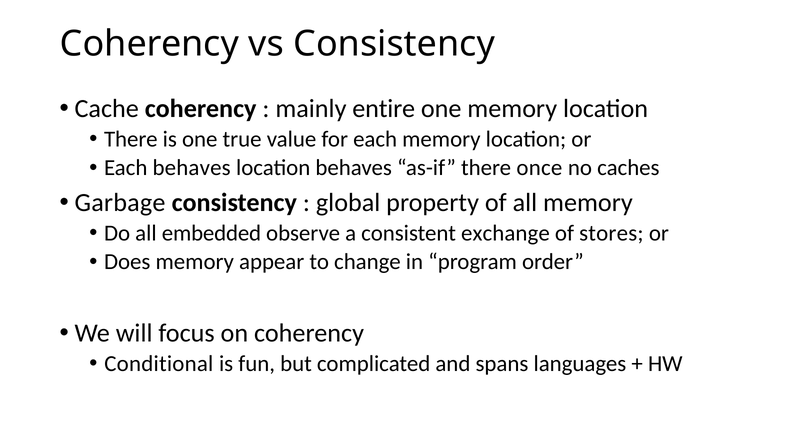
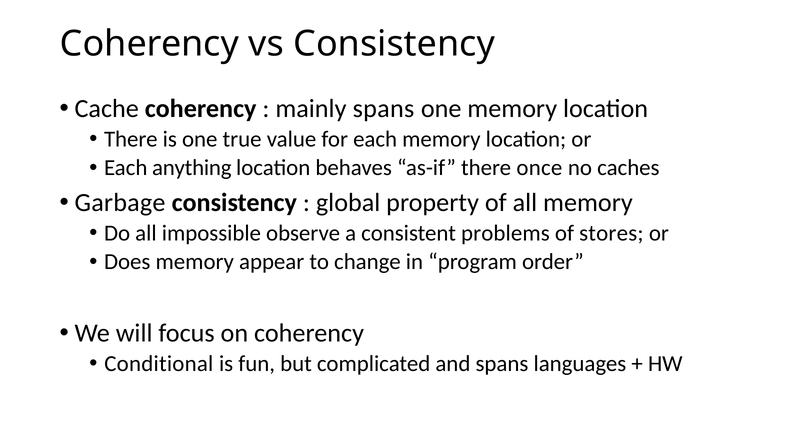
mainly entire: entire -> spans (384, 109)
Each behaves: behaves -> anything (192, 168)
embedded: embedded -> impossible (211, 233)
exchange: exchange -> problems (505, 233)
